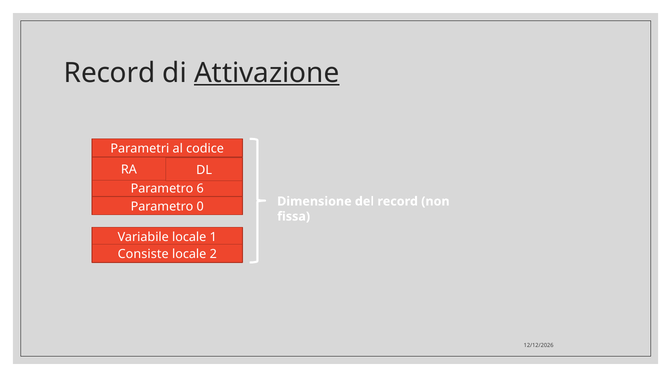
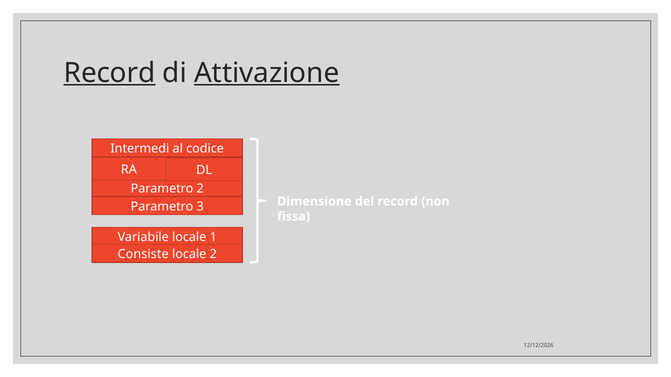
Record underline: none -> present (110, 73)
Parametri: Parametri -> Intermedi (140, 149)
Parametro 6: 6 -> 2 (200, 189)
0: 0 -> 3 (200, 207)
